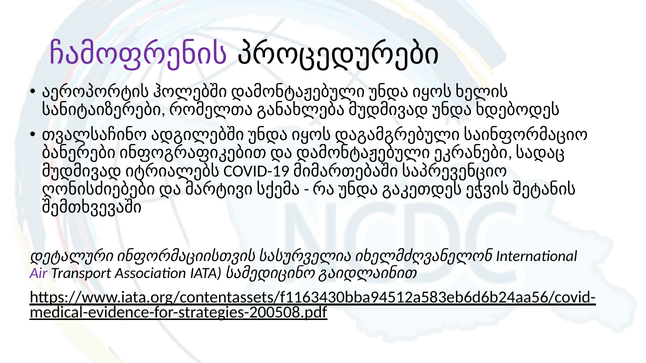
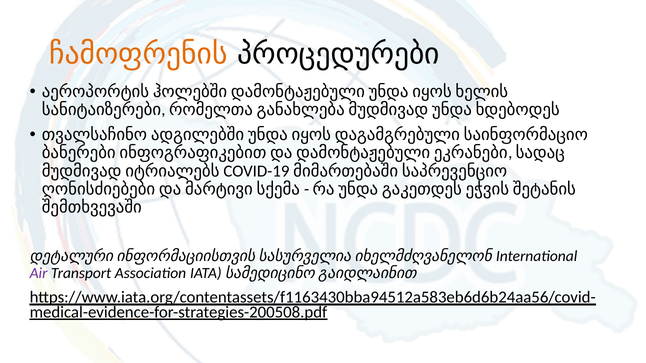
ჩამოფრენის colour: purple -> orange (138, 54)
